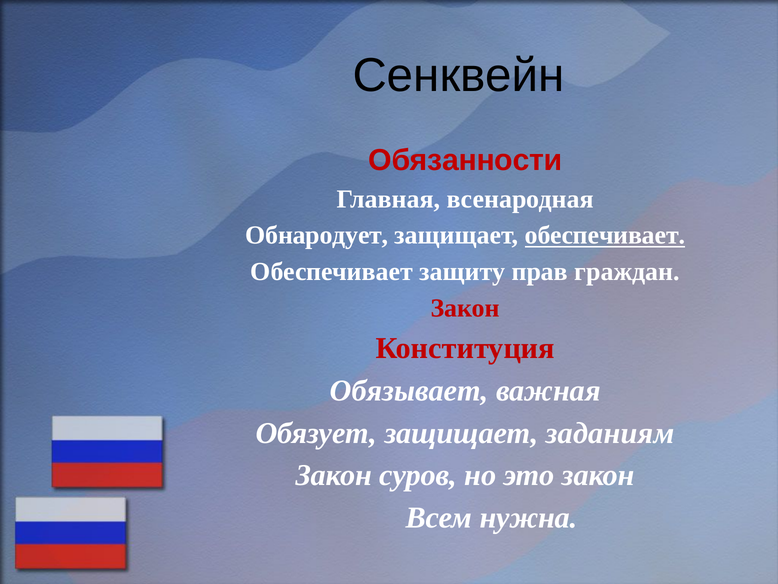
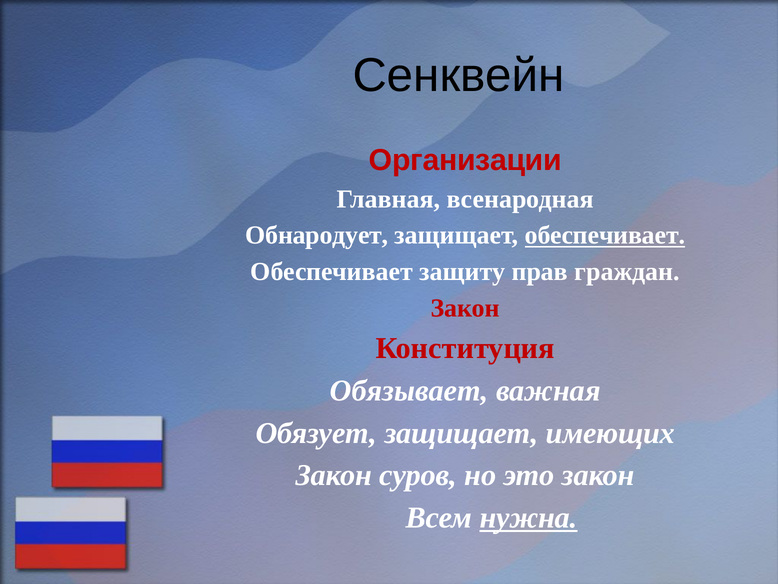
Обязанности: Обязанности -> Организации (465, 160)
заданиям: заданиям -> имеющих (610, 433)
нужна underline: none -> present (529, 517)
